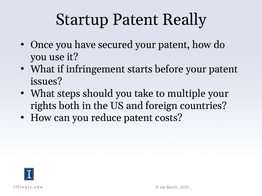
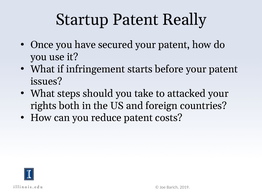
multiple: multiple -> attacked (186, 94)
